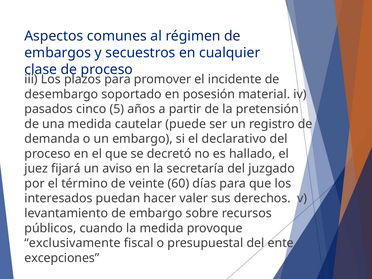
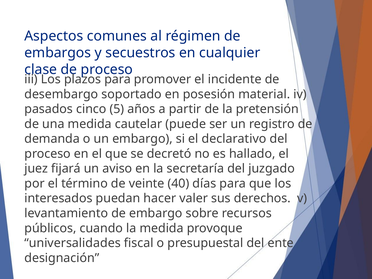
60: 60 -> 40 (178, 184)
exclusivamente: exclusivamente -> universalidades (73, 243)
excepciones: excepciones -> designación (62, 258)
